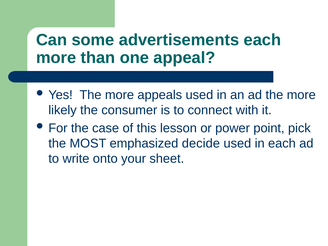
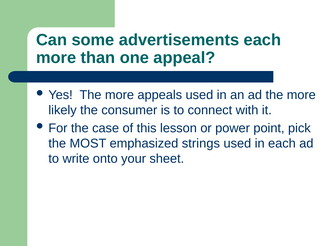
decide: decide -> strings (201, 143)
